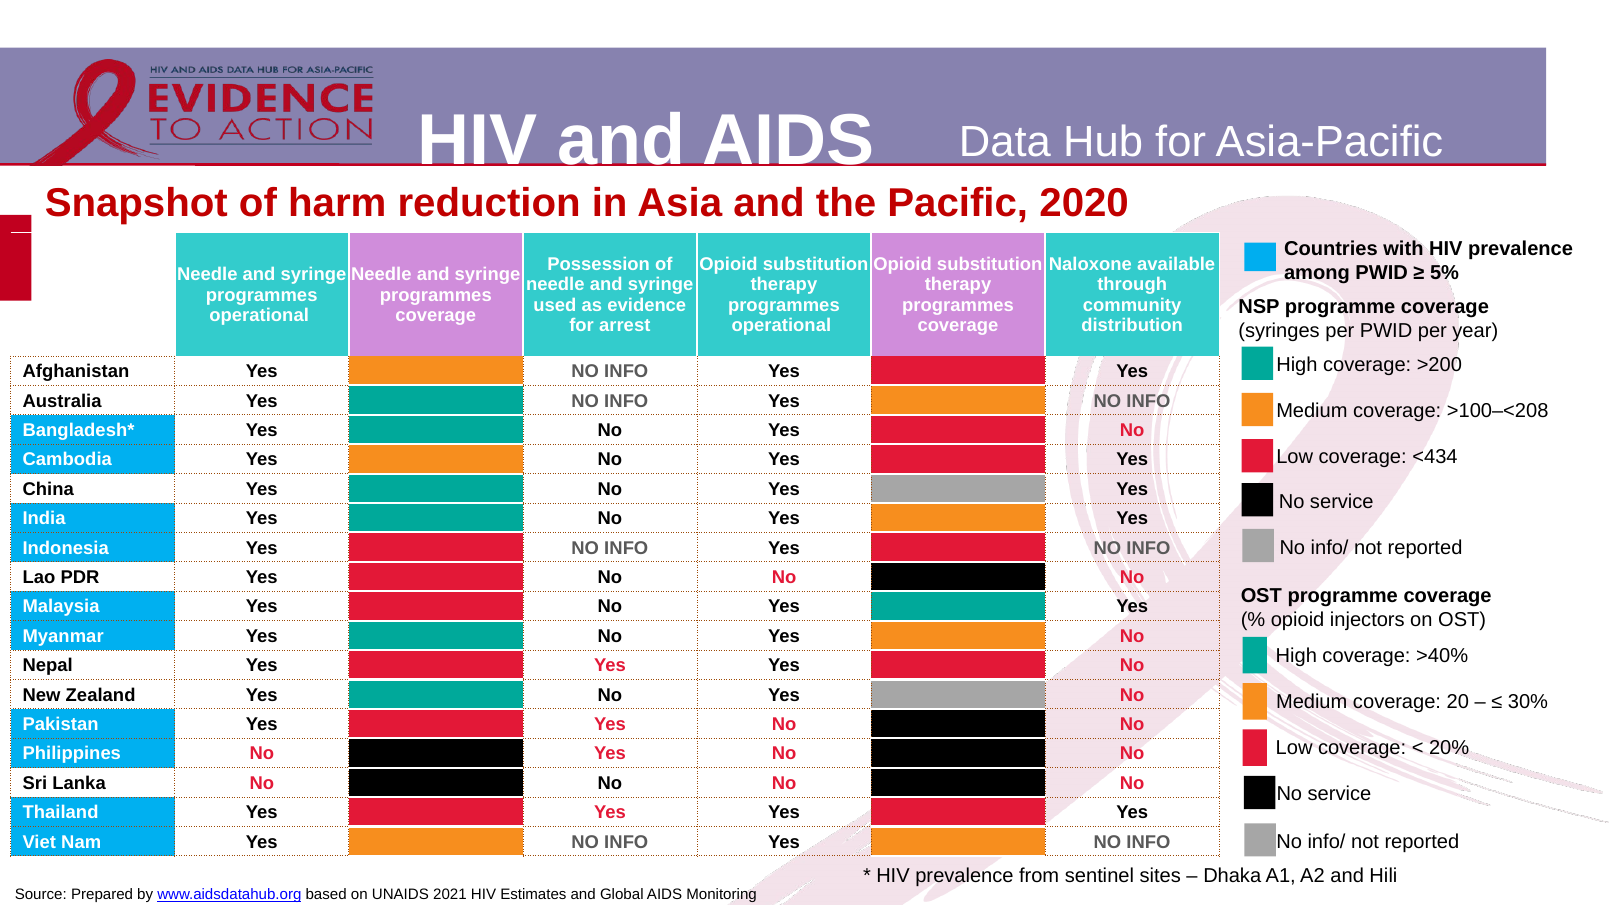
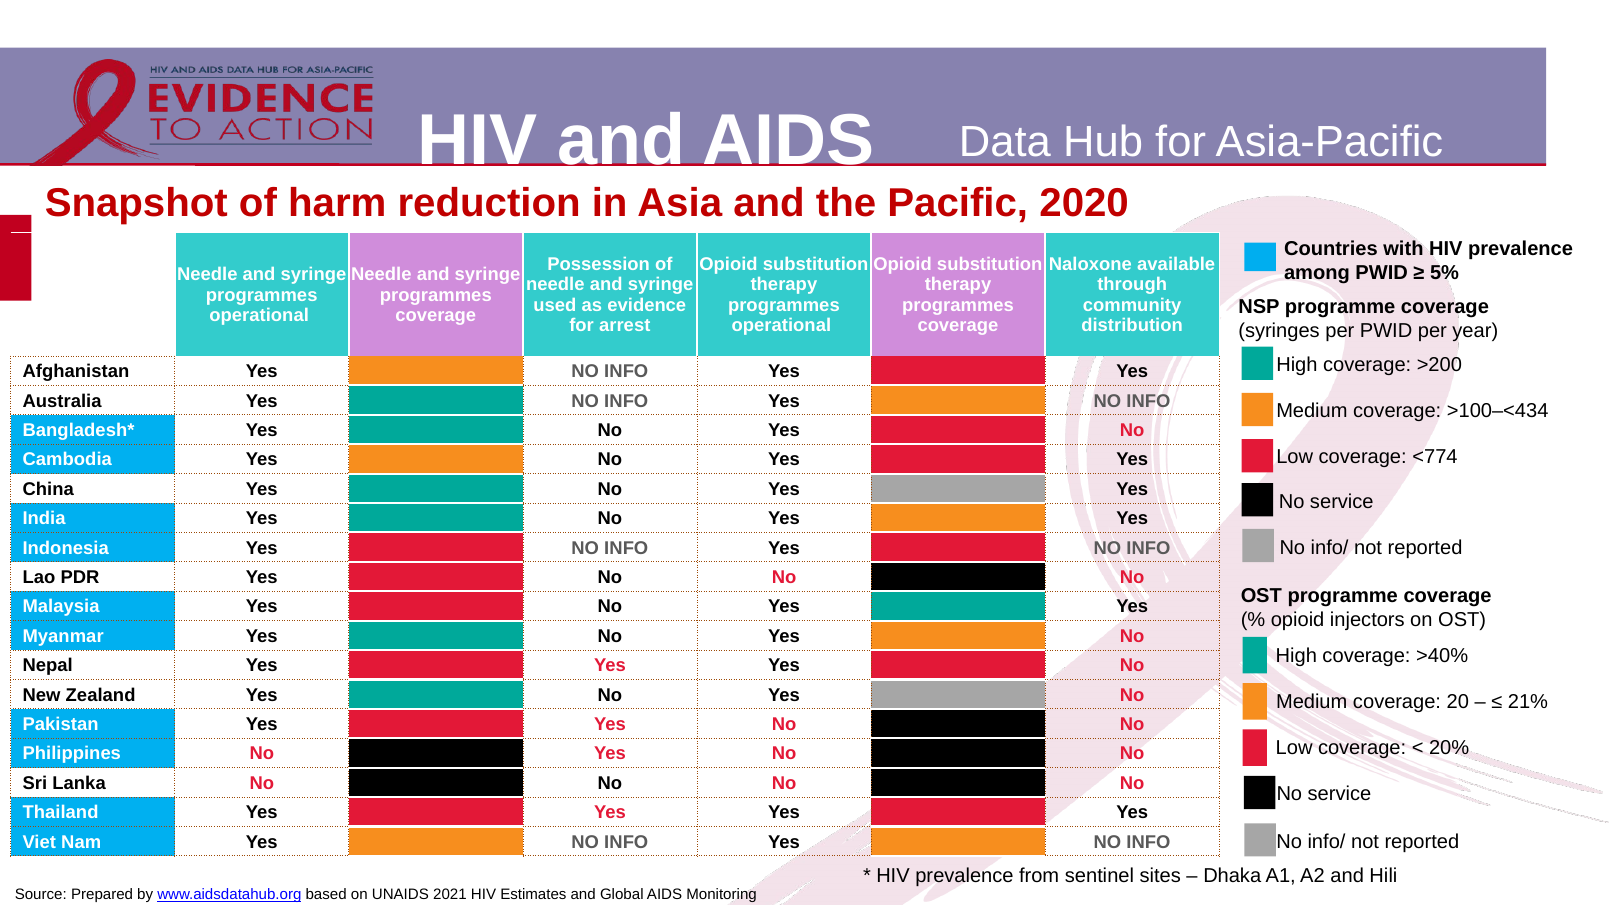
>100–<208: >100–<208 -> >100–<434 (1498, 411)
<434: <434 -> <774 (1435, 457)
30%: 30% -> 21% (1528, 702)
